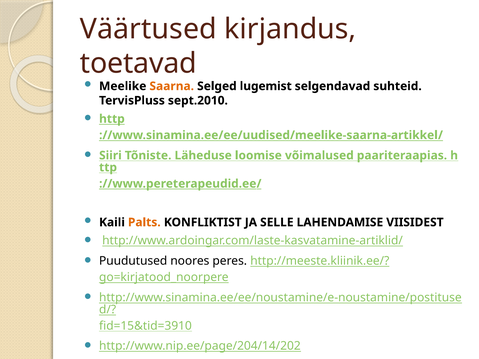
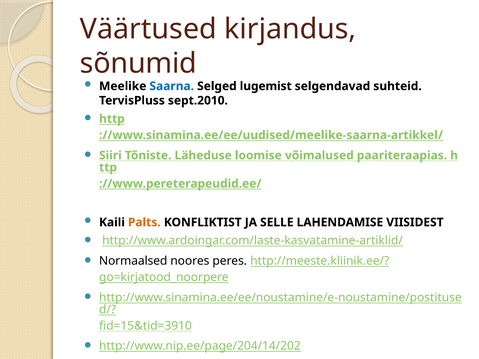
toetavad: toetavad -> sõnumid (138, 63)
Saarna colour: orange -> blue (172, 86)
Puudutused: Puudutused -> Normaalsed (133, 261)
